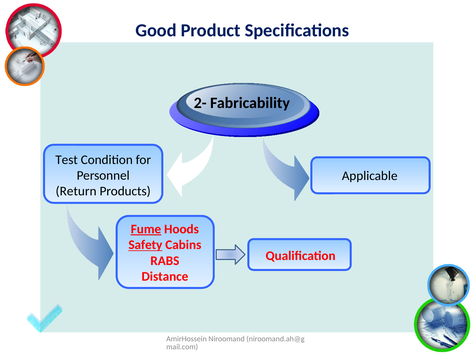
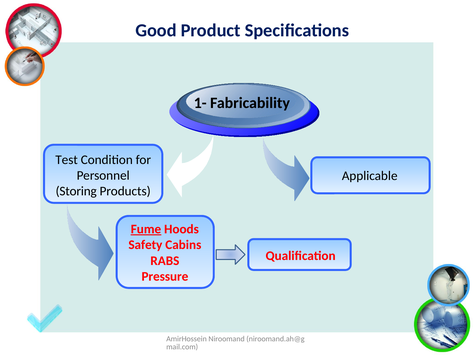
2-: 2- -> 1- (200, 103)
Return: Return -> Storing (76, 191)
Safety underline: present -> none (145, 245)
Distance: Distance -> Pressure (165, 276)
